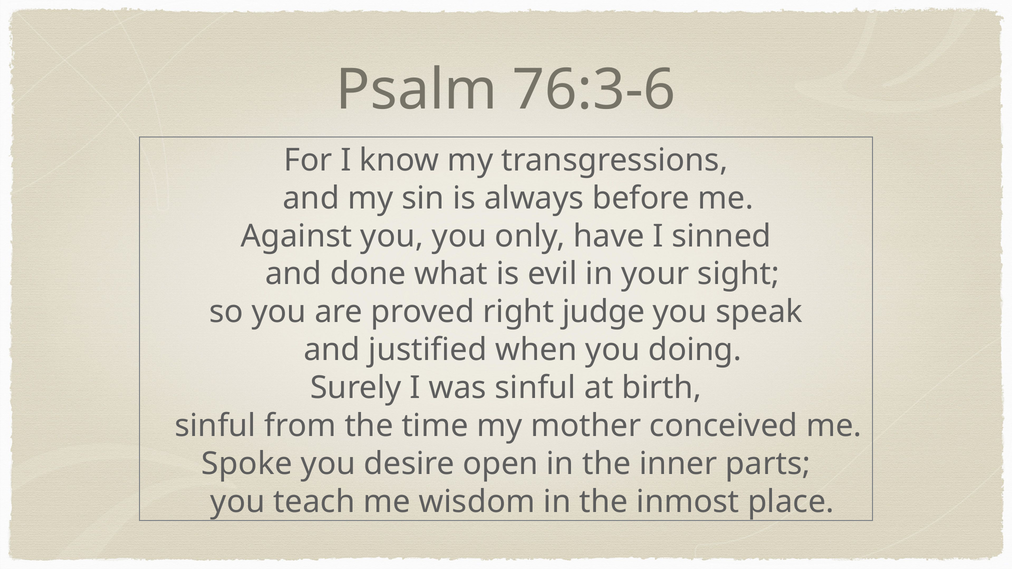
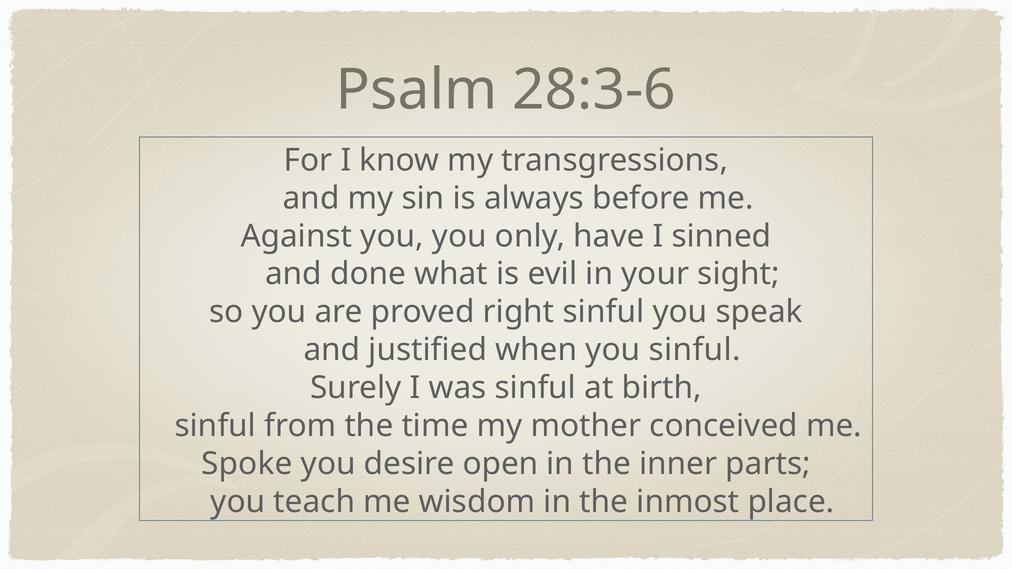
76:3-6: 76:3-6 -> 28:3-6 (594, 90)
right judge: judge -> sinful (604, 312)
you doing: doing -> sinful (695, 350)
